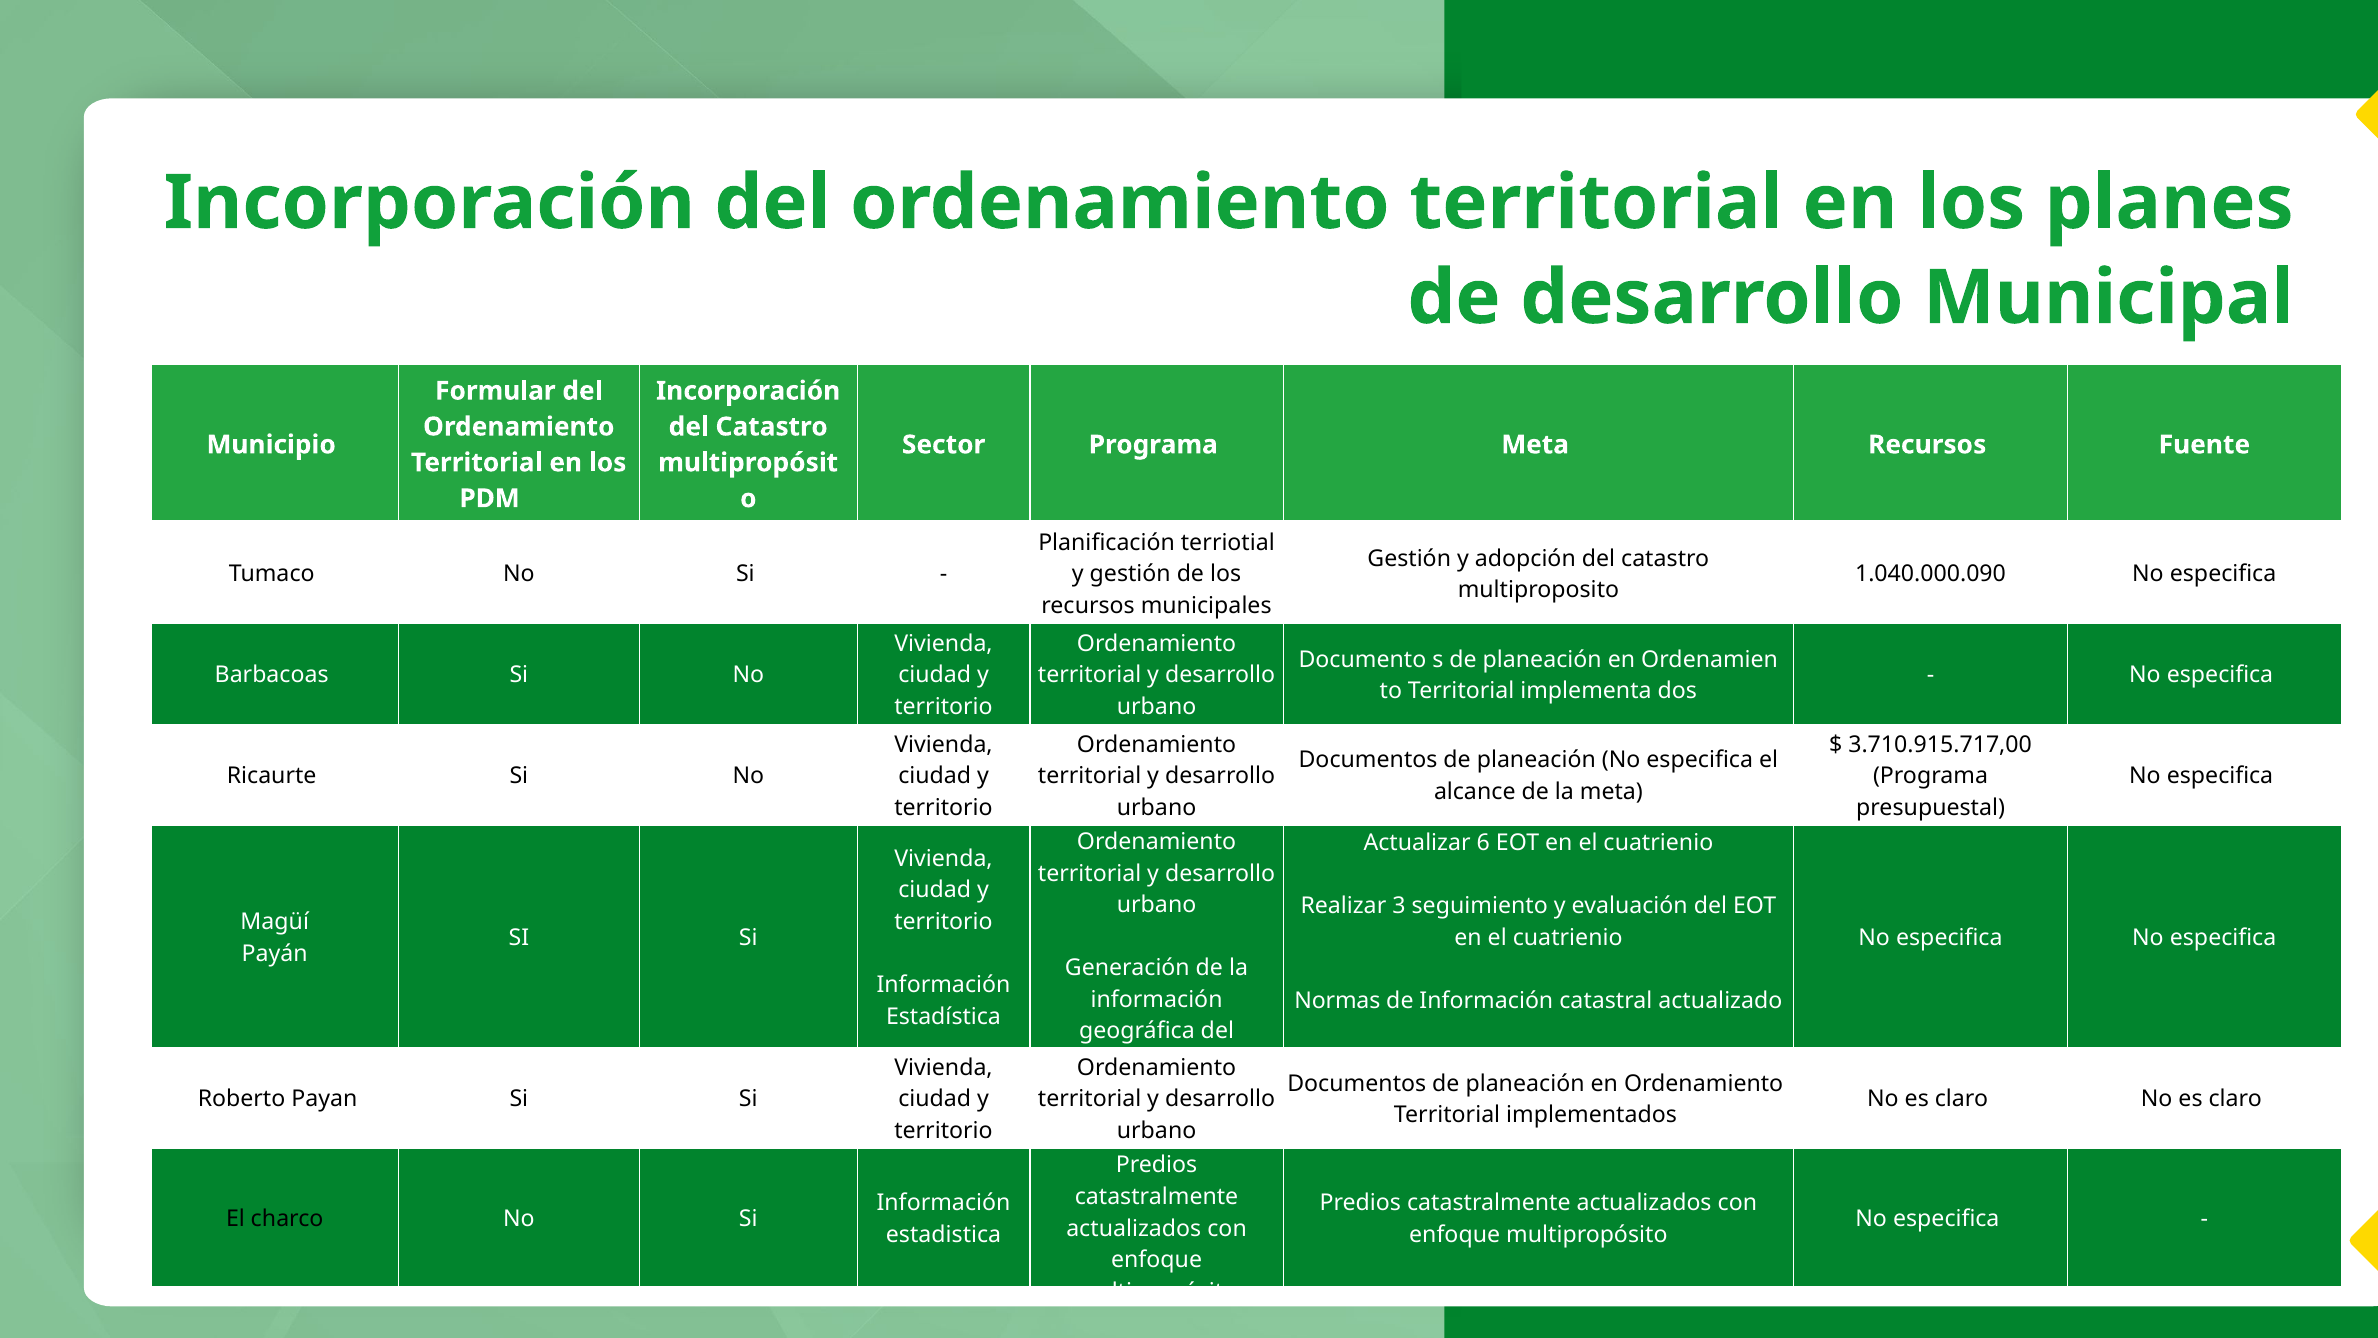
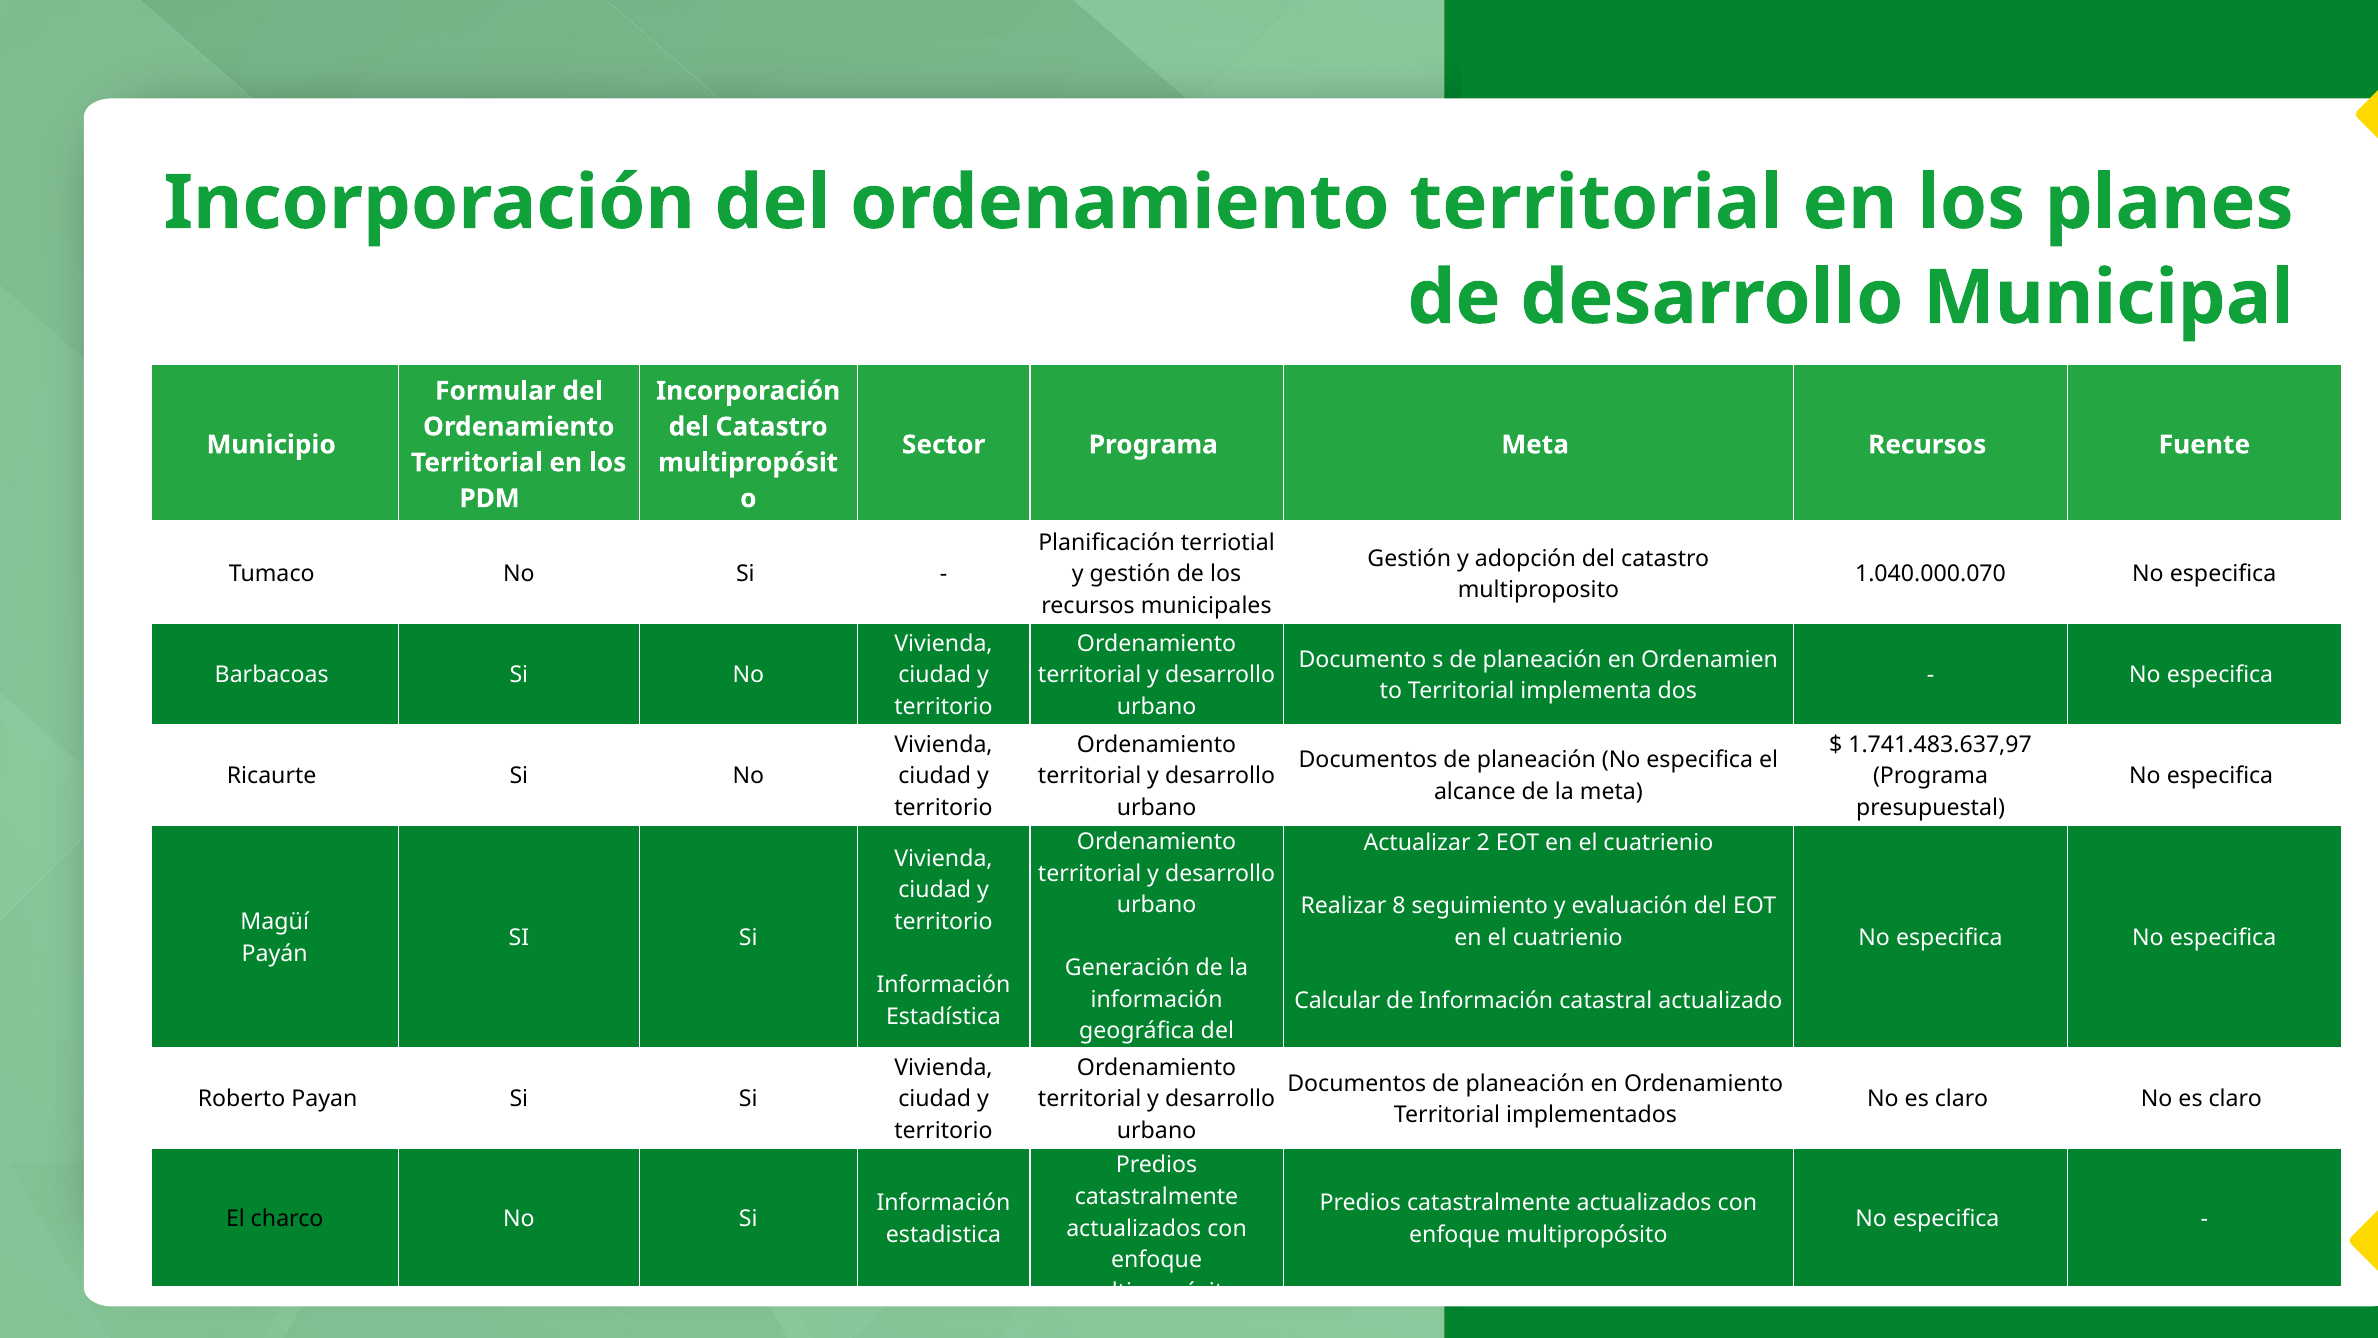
1.040.000.090: 1.040.000.090 -> 1.040.000.070 (1930, 574)
3.710.915.717,00: 3.710.915.717,00 -> 1.741.483.637,97 (1940, 744)
6: 6 -> 2 (1483, 843)
3: 3 -> 8 (1399, 906)
Normas: Normas -> Calcular (1337, 1000)
